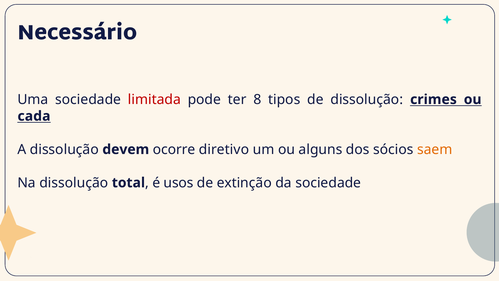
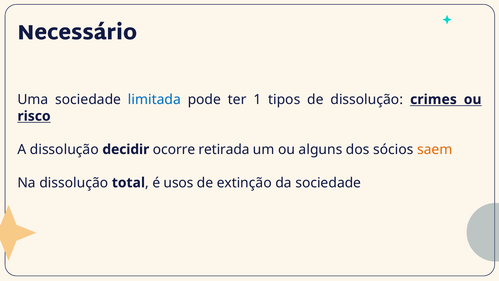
limitada colour: red -> blue (154, 99)
8: 8 -> 1 (257, 99)
cada: cada -> risco (34, 116)
devem: devem -> decidir (126, 149)
diretivo: diretivo -> retirada (224, 149)
